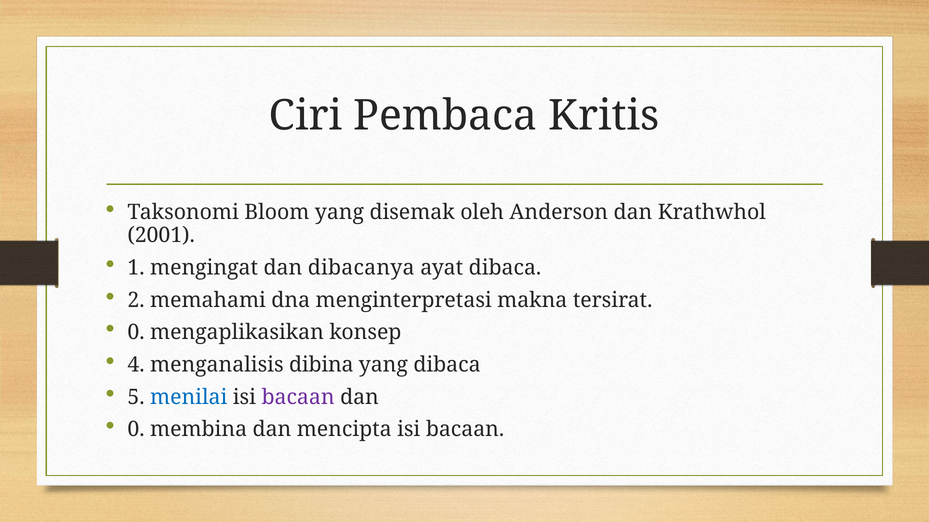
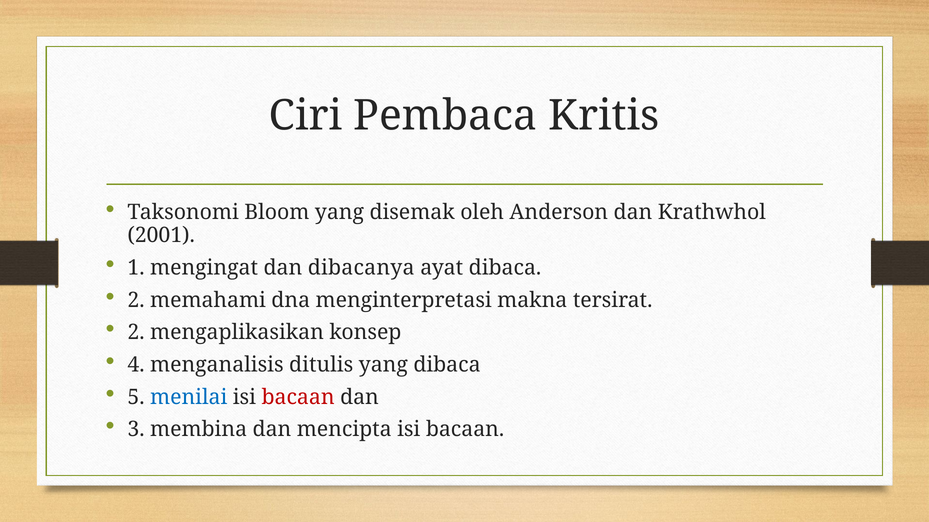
0: 0 -> 2 (136, 333)
dibina: dibina -> ditulis (321, 365)
bacaan colour: purple -> red (298, 397)
0: 0 -> 3 (136, 430)
